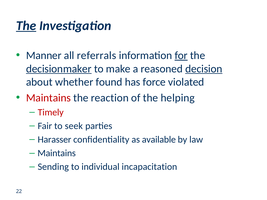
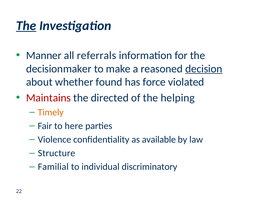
for underline: present -> none (181, 56)
decisionmaker underline: present -> none (59, 69)
reaction: reaction -> directed (110, 98)
Timely colour: red -> orange (51, 112)
seek: seek -> here (74, 126)
Harasser: Harasser -> Violence (54, 140)
Maintains: Maintains -> Structure (57, 153)
Sending: Sending -> Familial (53, 167)
incapacitation: incapacitation -> discriminatory (149, 167)
